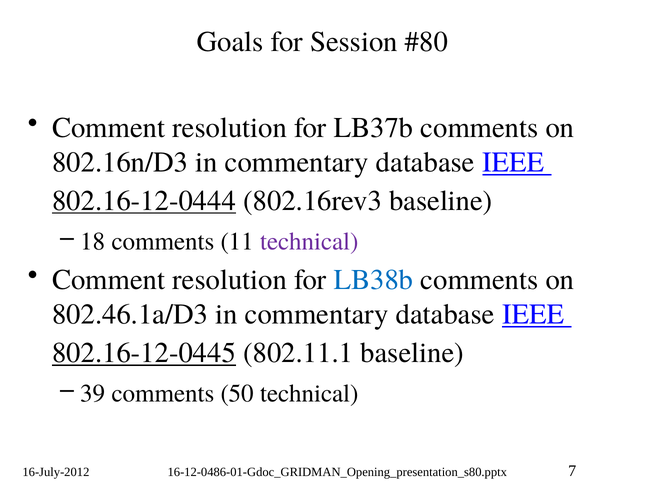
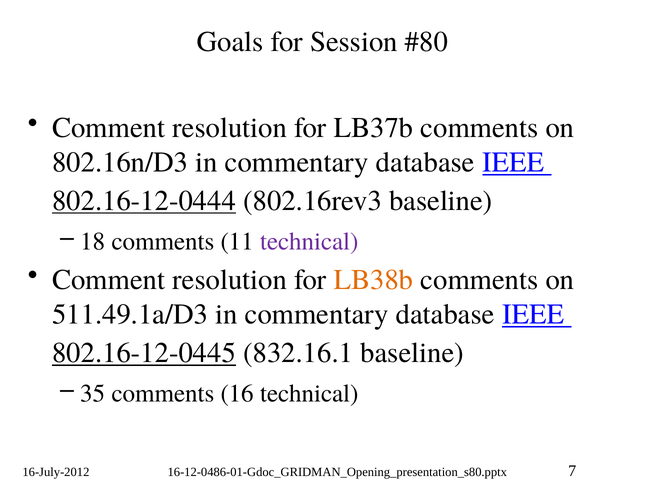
LB38b colour: blue -> orange (373, 280)
802.46.1a/D3: 802.46.1a/D3 -> 511.49.1a/D3 (130, 314)
802.11.1: 802.11.1 -> 832.16.1 (298, 353)
39: 39 -> 35 (93, 394)
50: 50 -> 16 (237, 394)
